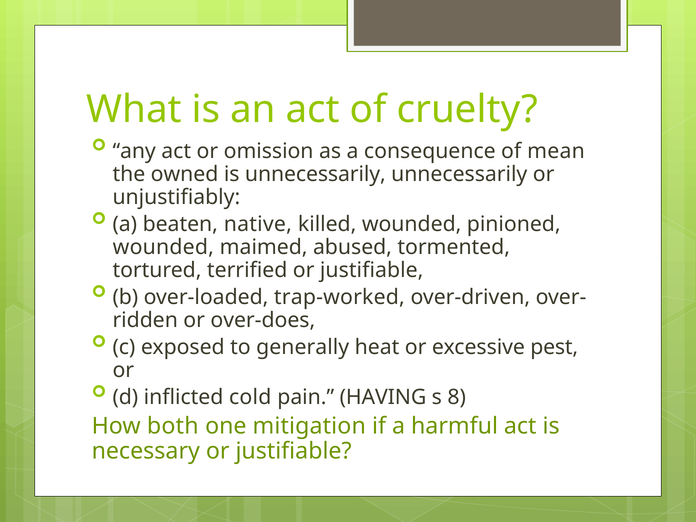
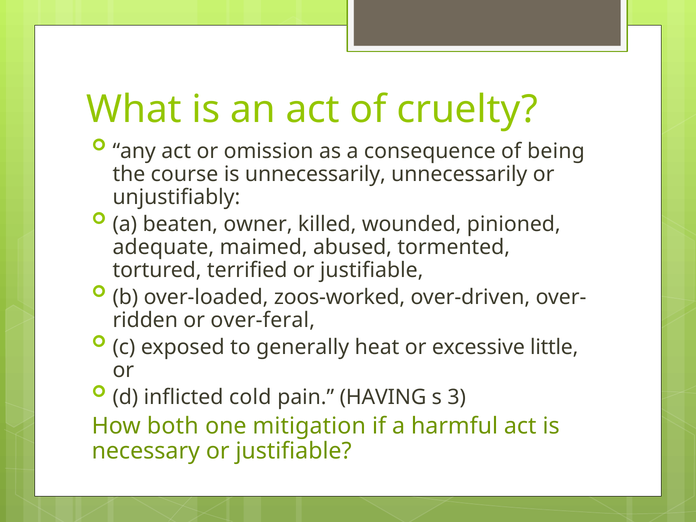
mean: mean -> being (556, 151)
owned: owned -> course (184, 174)
native: native -> owner (258, 224)
wounded: wounded -> adequate (163, 247)
trap-worked: trap-worked -> zoos-worked (340, 297)
over-does: over-does -> over-feral (263, 320)
pest: pest -> little (554, 347)
8: 8 -> 3 (457, 397)
